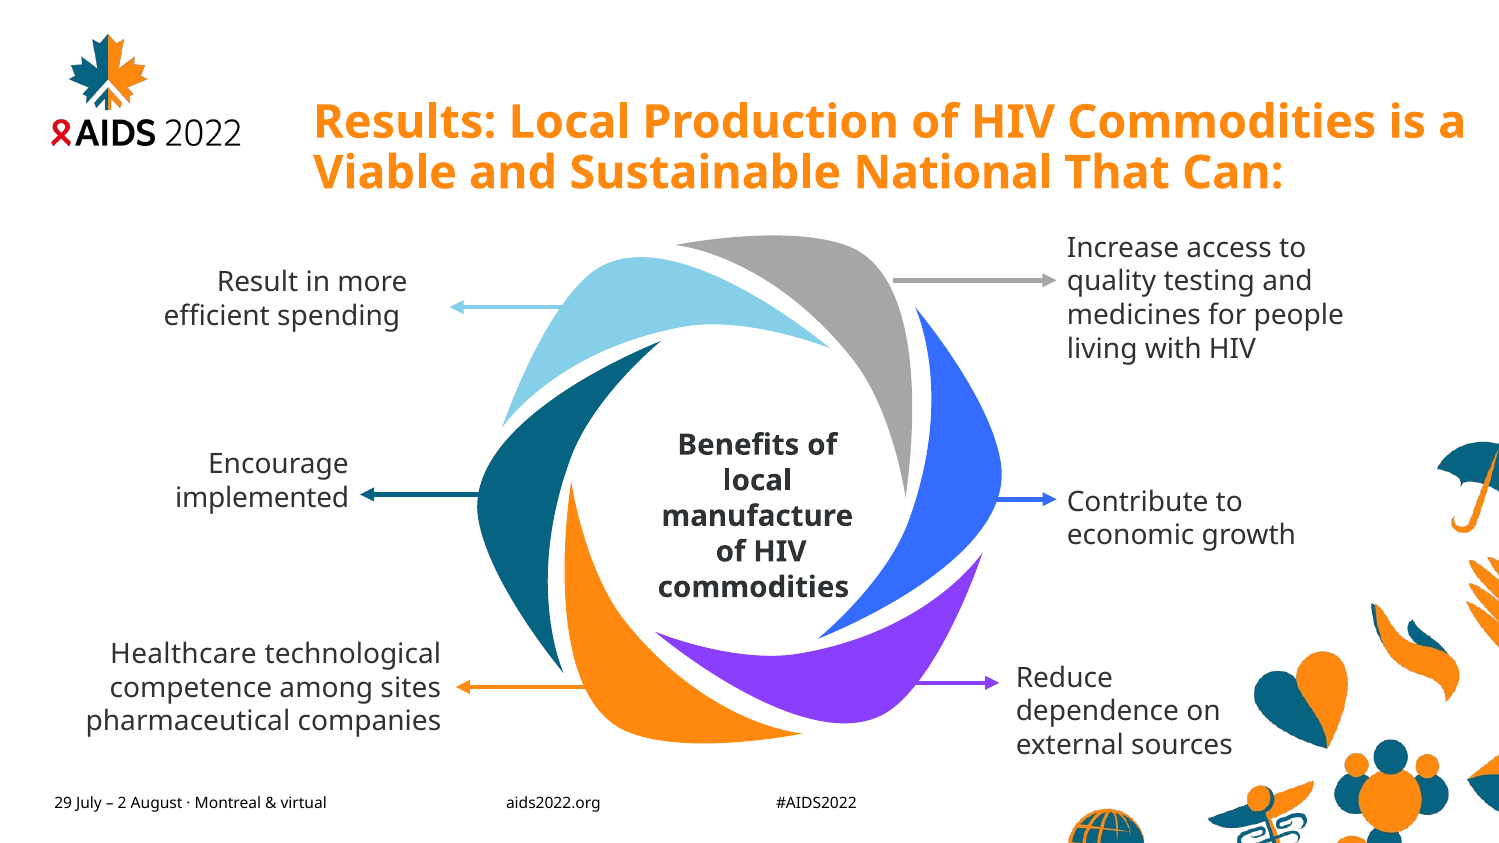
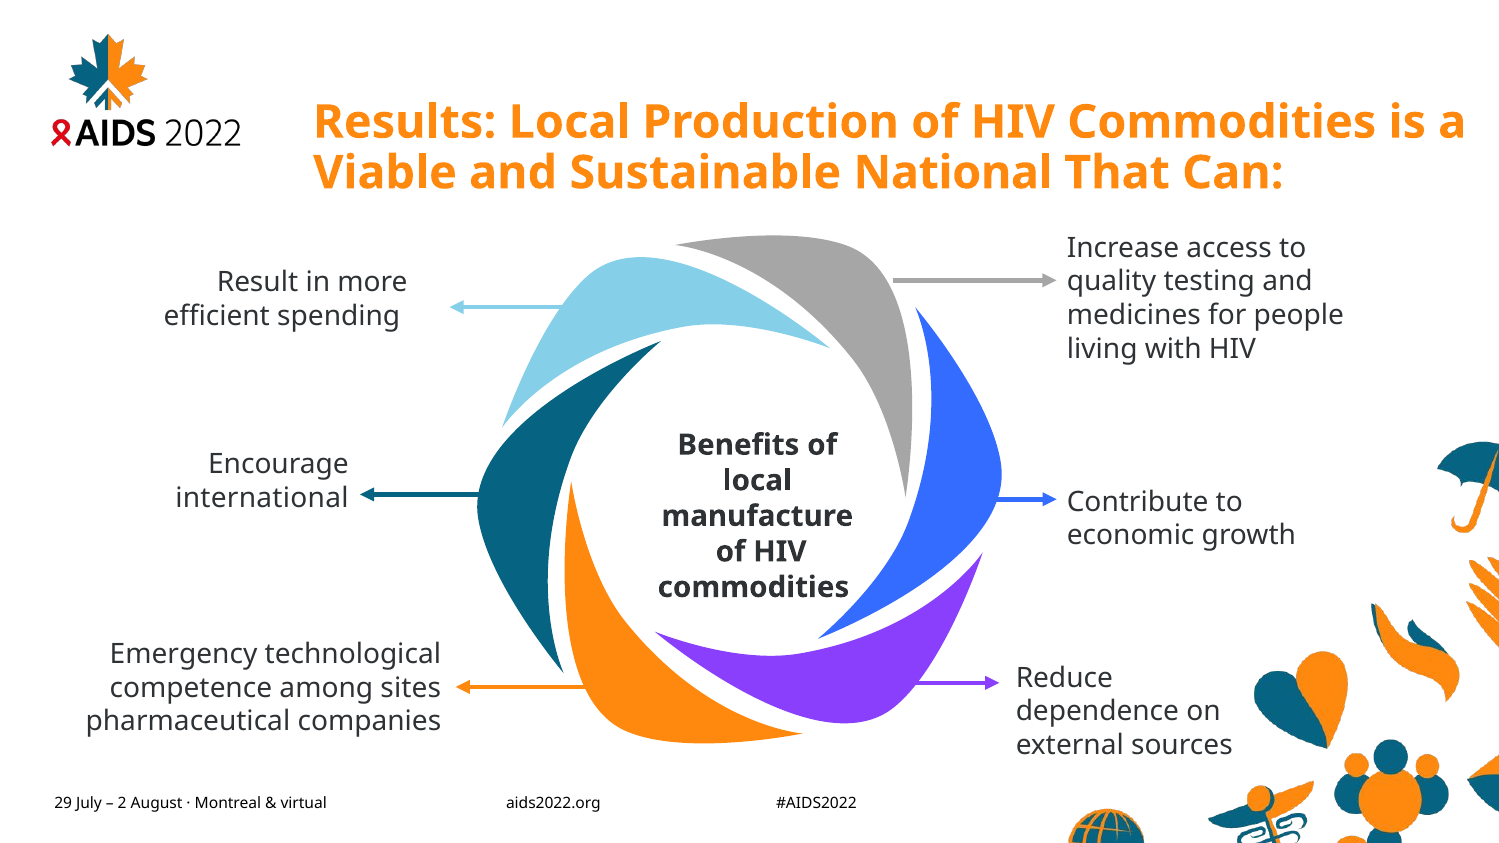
implemented: implemented -> international (262, 498)
Healthcare: Healthcare -> Emergency (184, 654)
